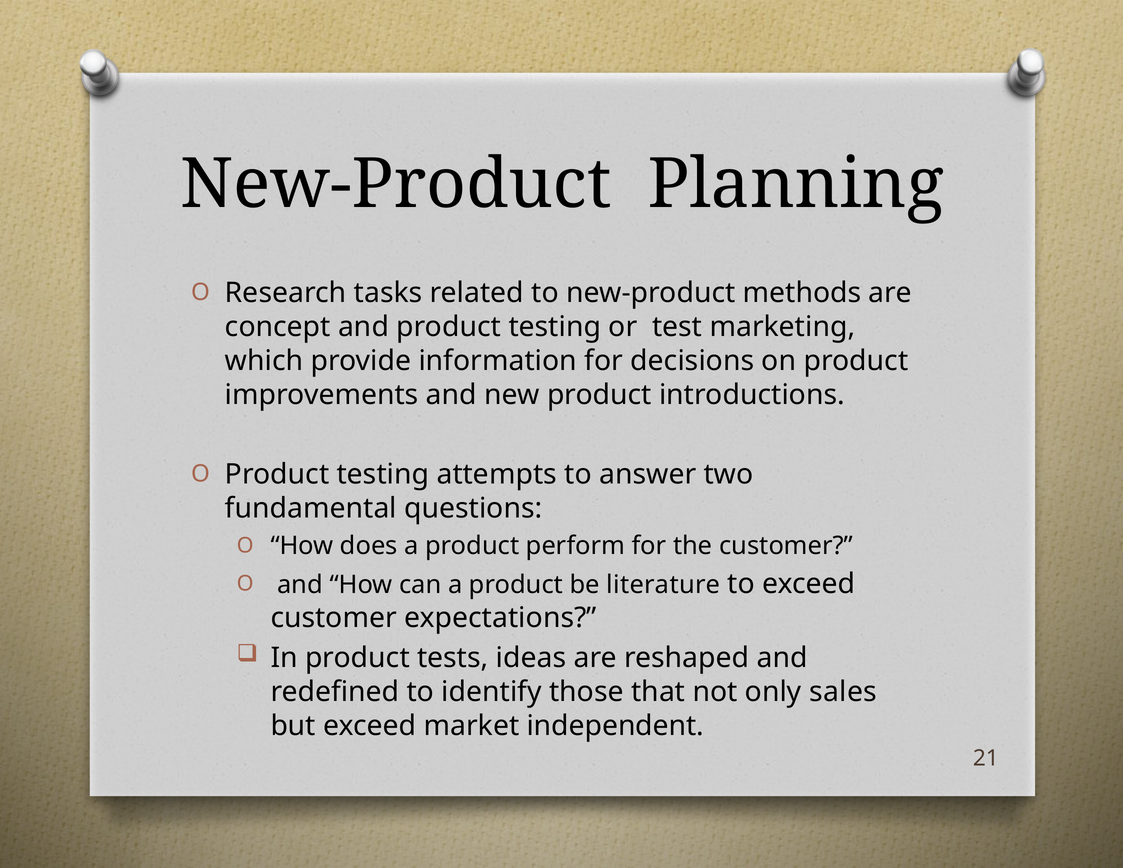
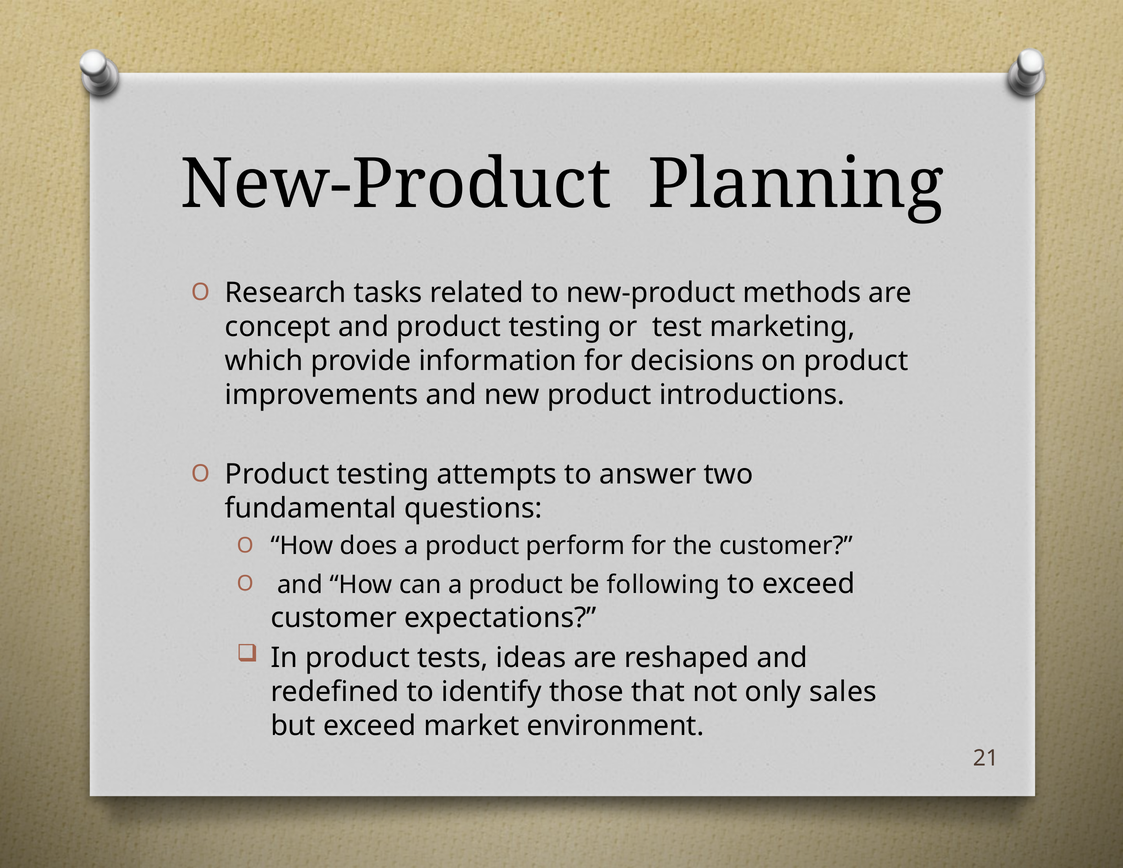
literature: literature -> following (663, 585)
independent: independent -> environment (615, 726)
